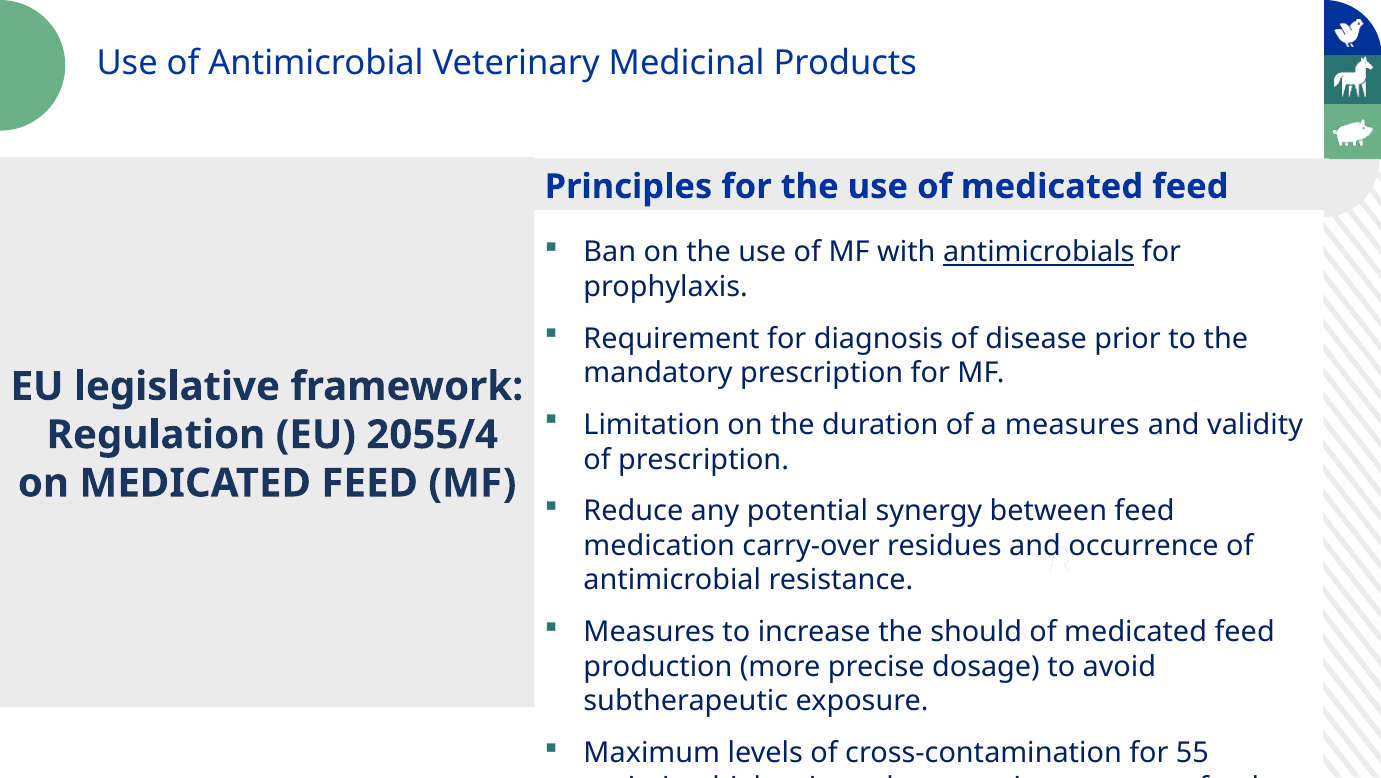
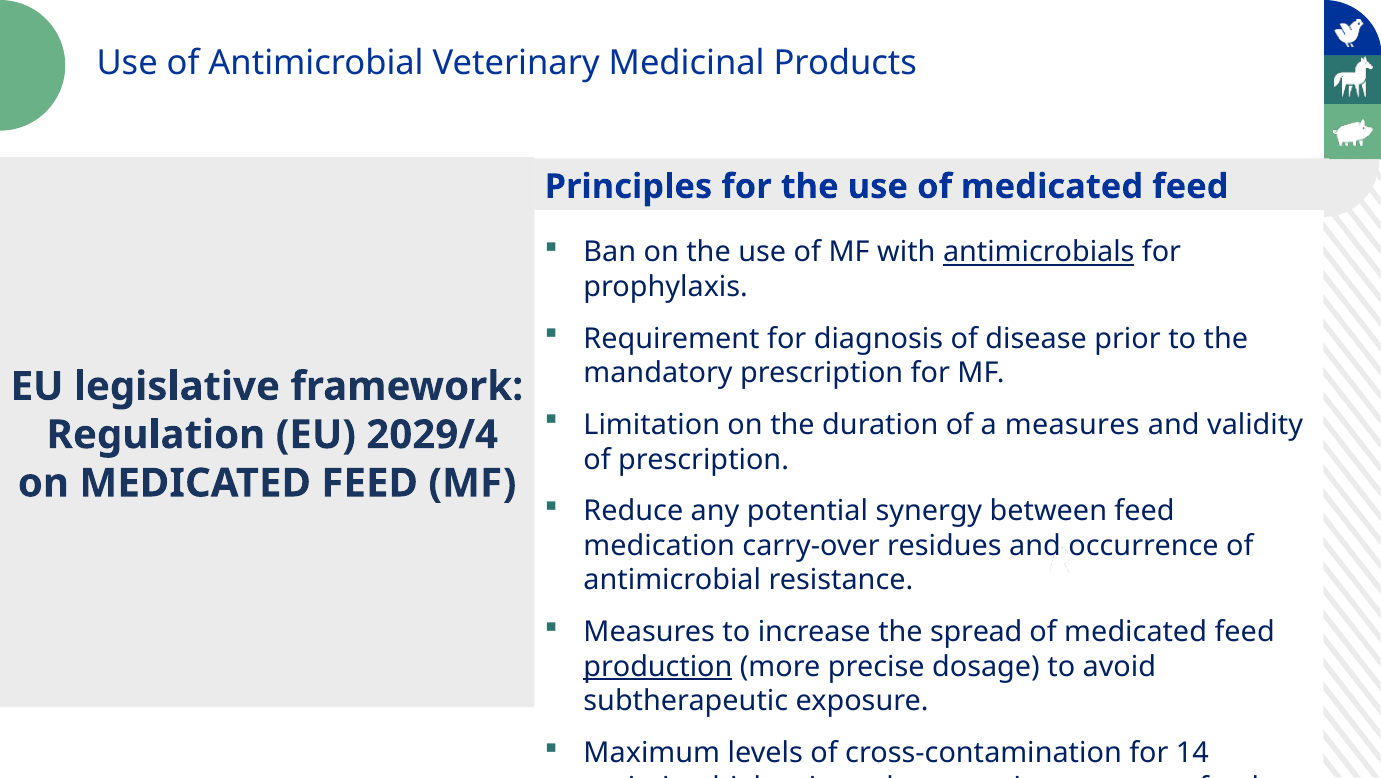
2055/4: 2055/4 -> 2029/4 (432, 435)
should: should -> spread (976, 632)
production underline: none -> present (658, 667)
55: 55 -> 14 (1192, 753)
